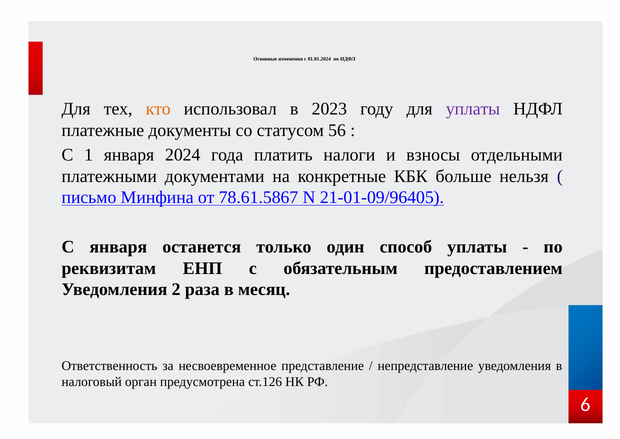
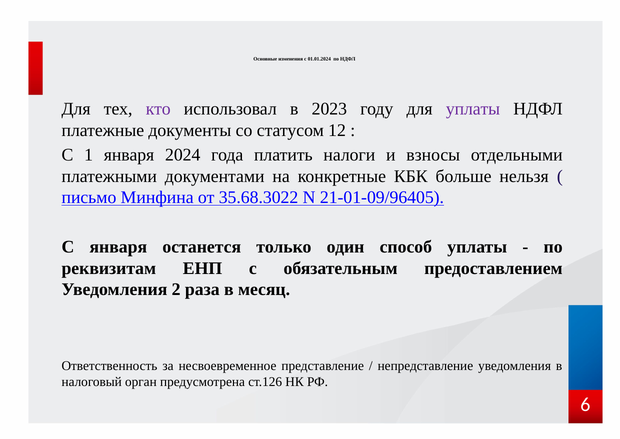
кто colour: orange -> purple (158, 109)
56: 56 -> 12 (337, 130)
78.61.5867: 78.61.5867 -> 35.68.3022 (259, 197)
